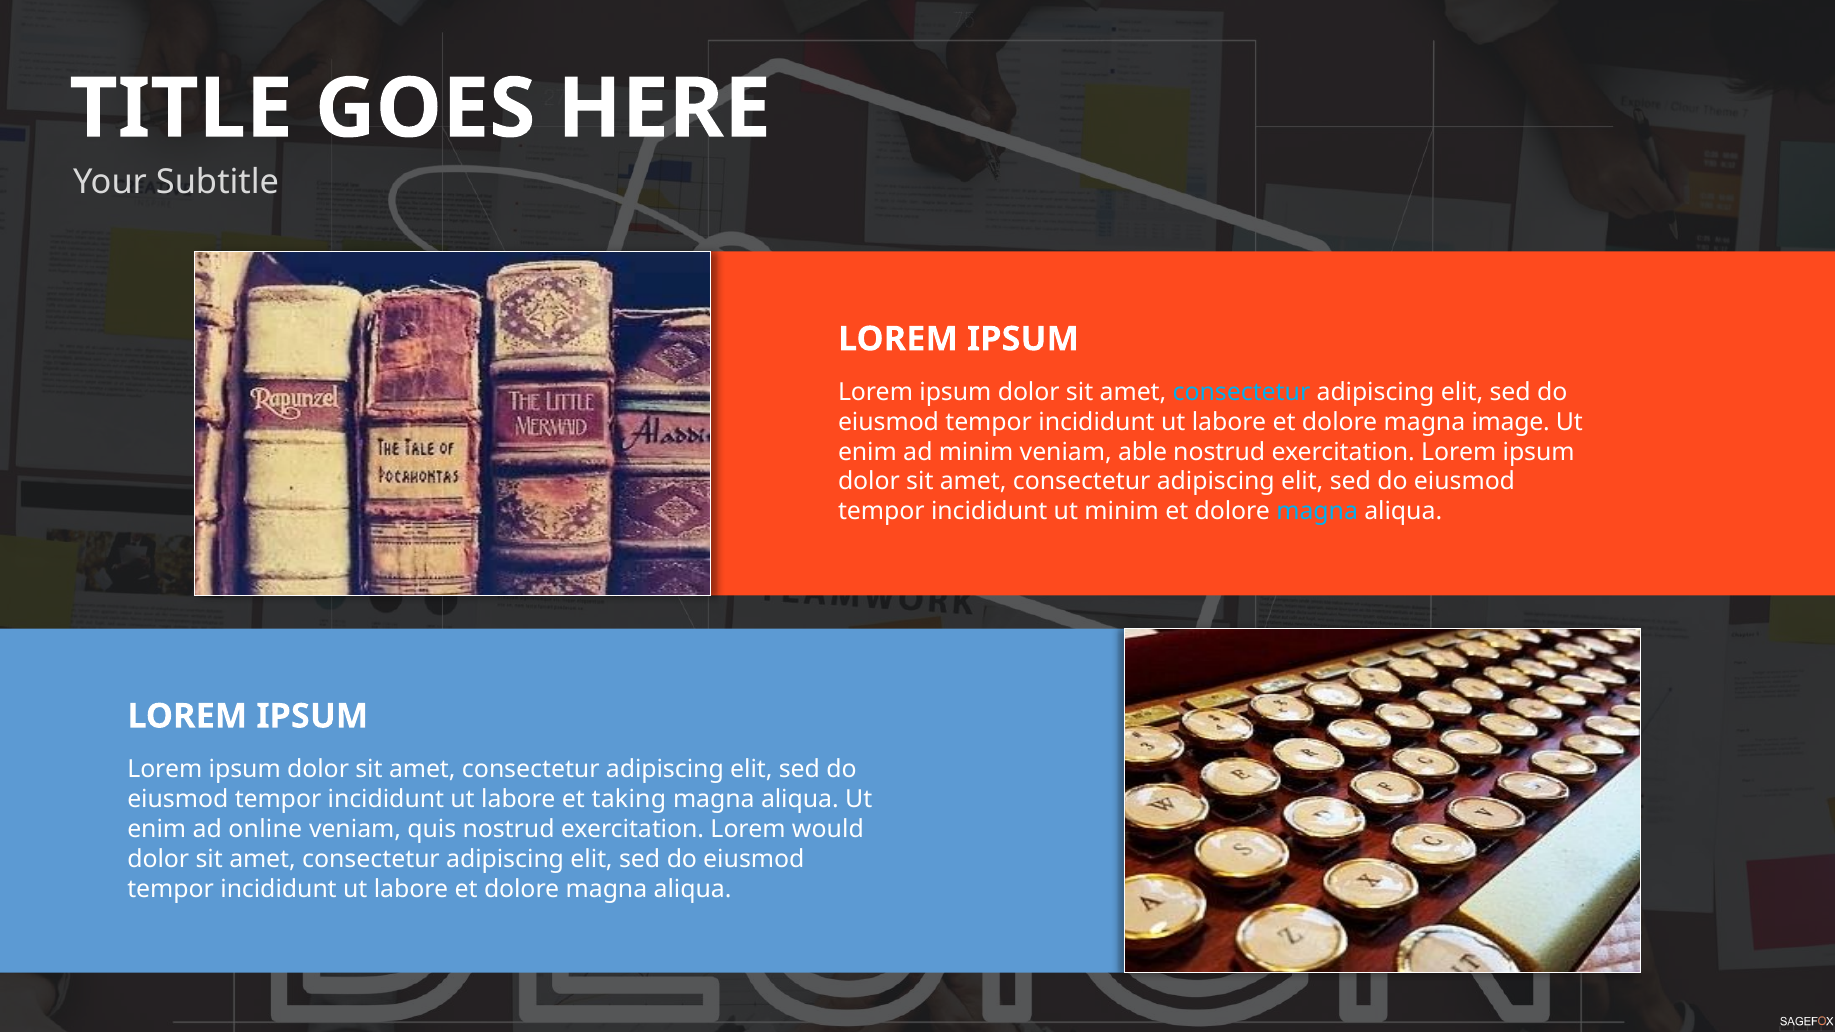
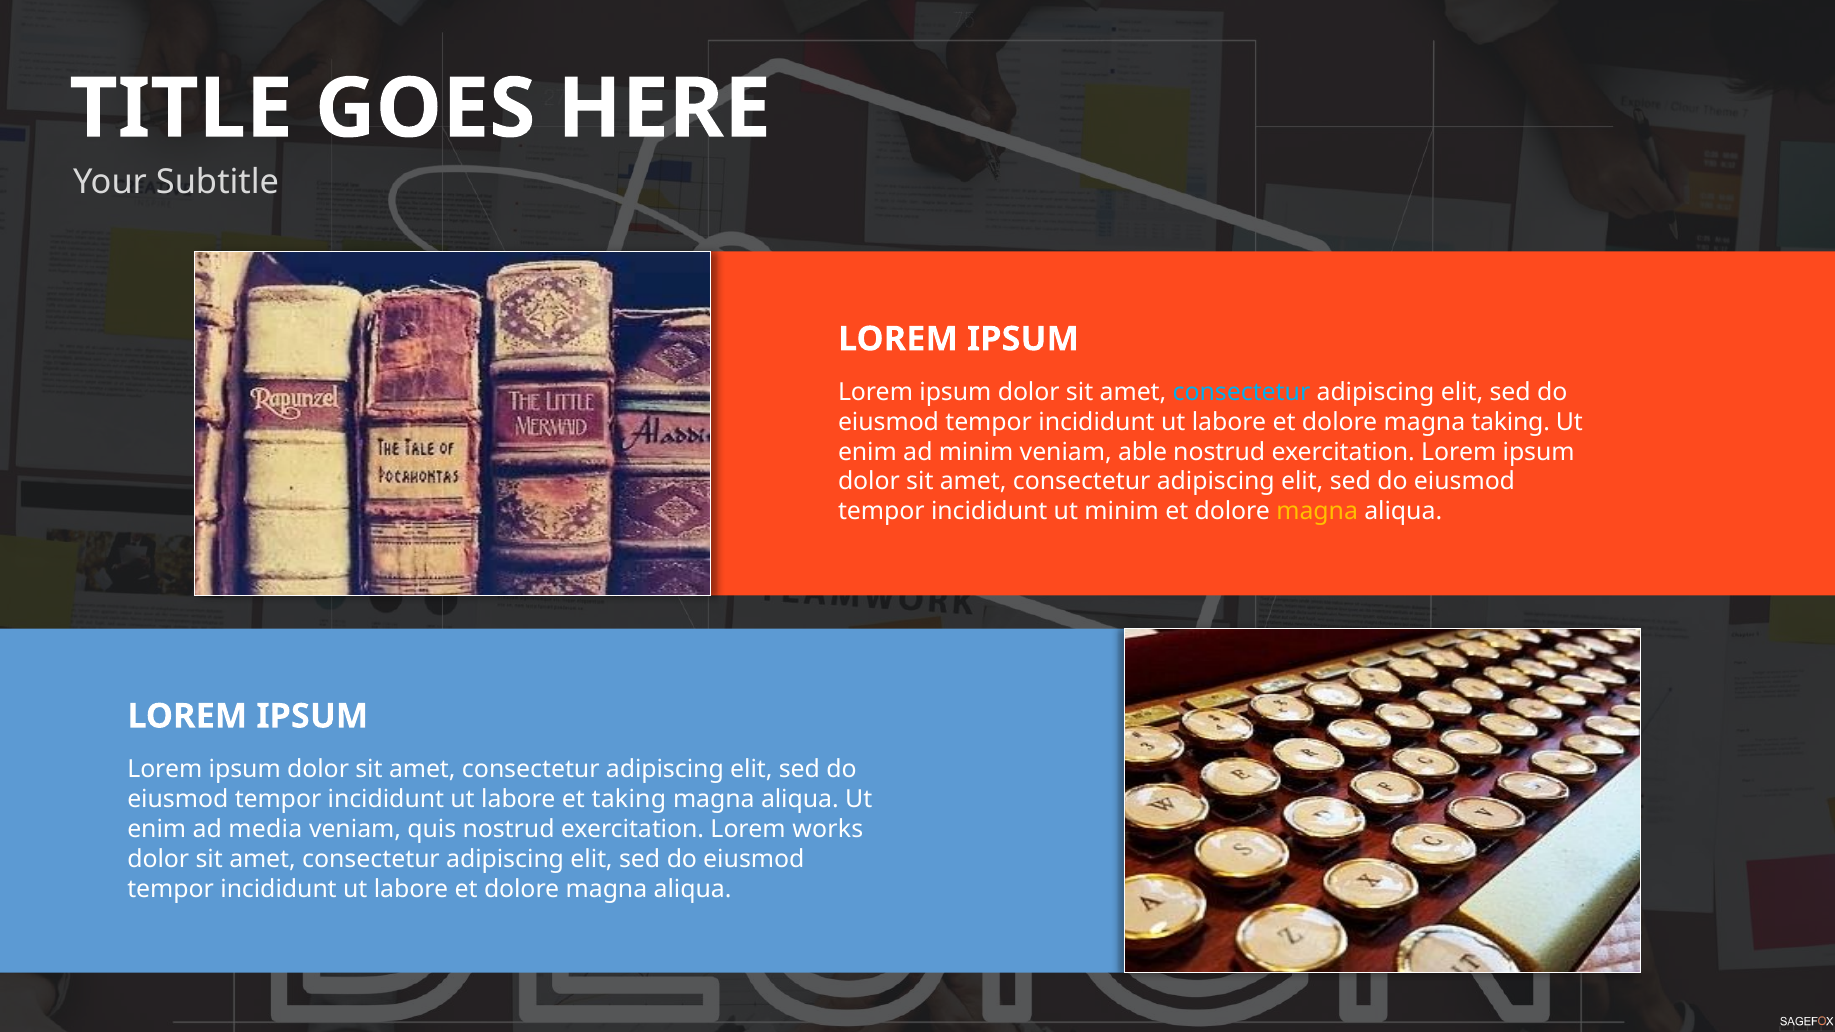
magna image: image -> taking (1511, 422)
magna colour: light blue -> yellow (1317, 512)
online: online -> media (265, 829)
would: would -> works (828, 829)
